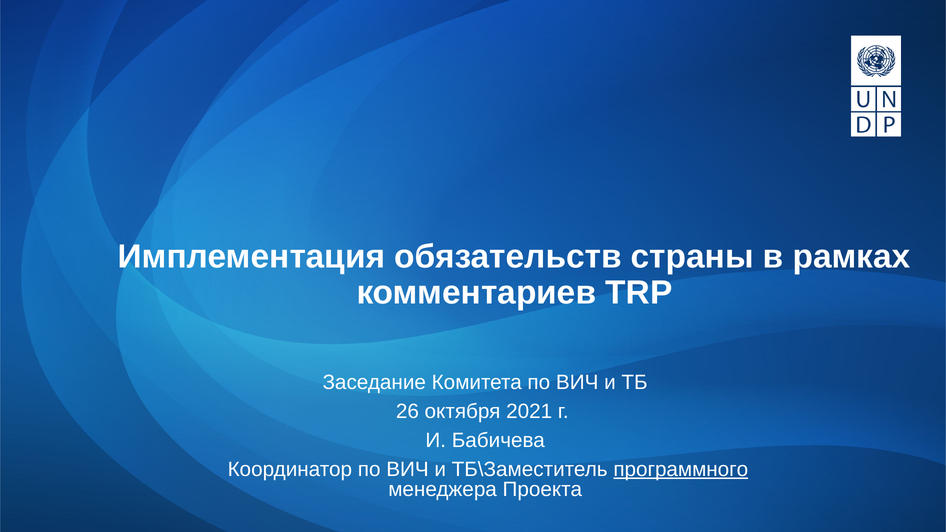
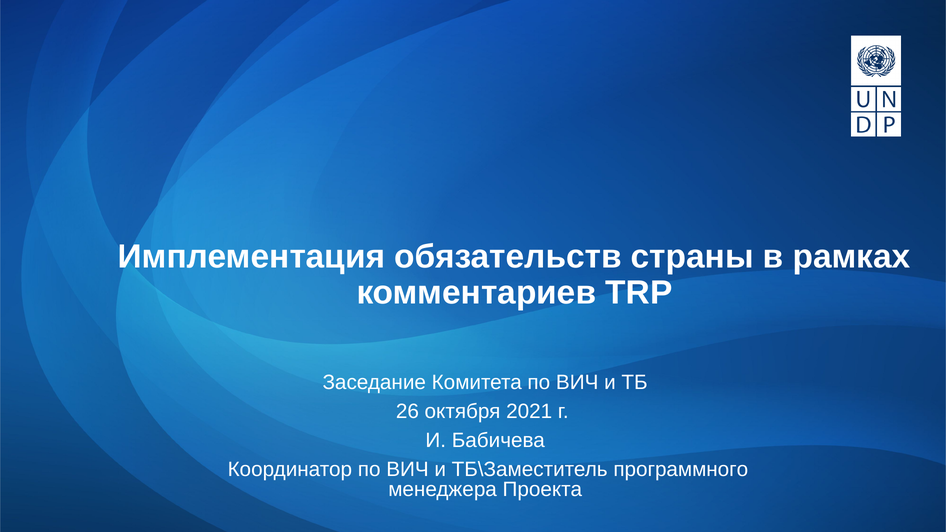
программного underline: present -> none (681, 469)
